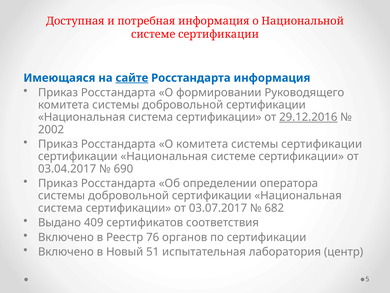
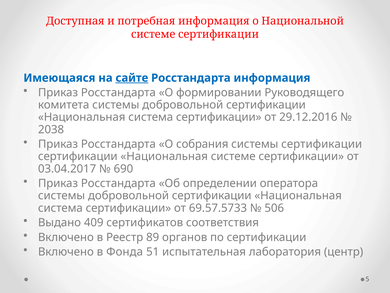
29.12.2016 underline: present -> none (308, 117)
2002: 2002 -> 2038 (51, 129)
О комитета: комитета -> собрания (202, 144)
03.07.2017: 03.07.2017 -> 69.57.5733 (218, 208)
682: 682 -> 506 (274, 208)
76: 76 -> 89 (153, 237)
Новый: Новый -> Фонда (125, 252)
